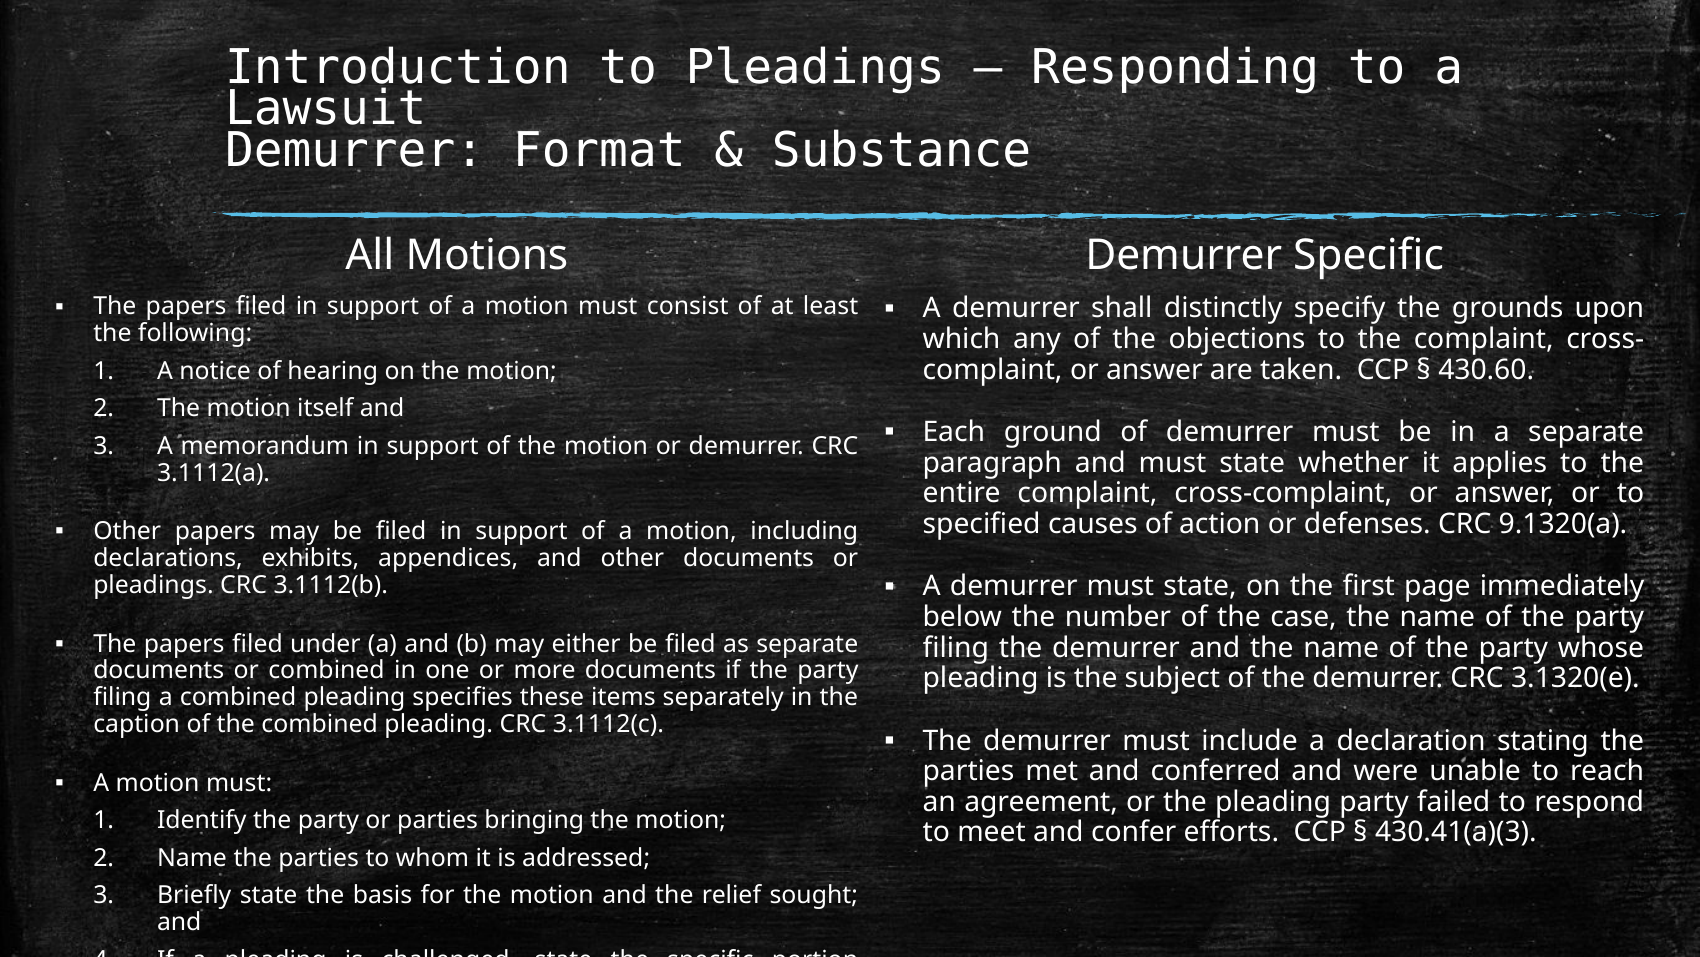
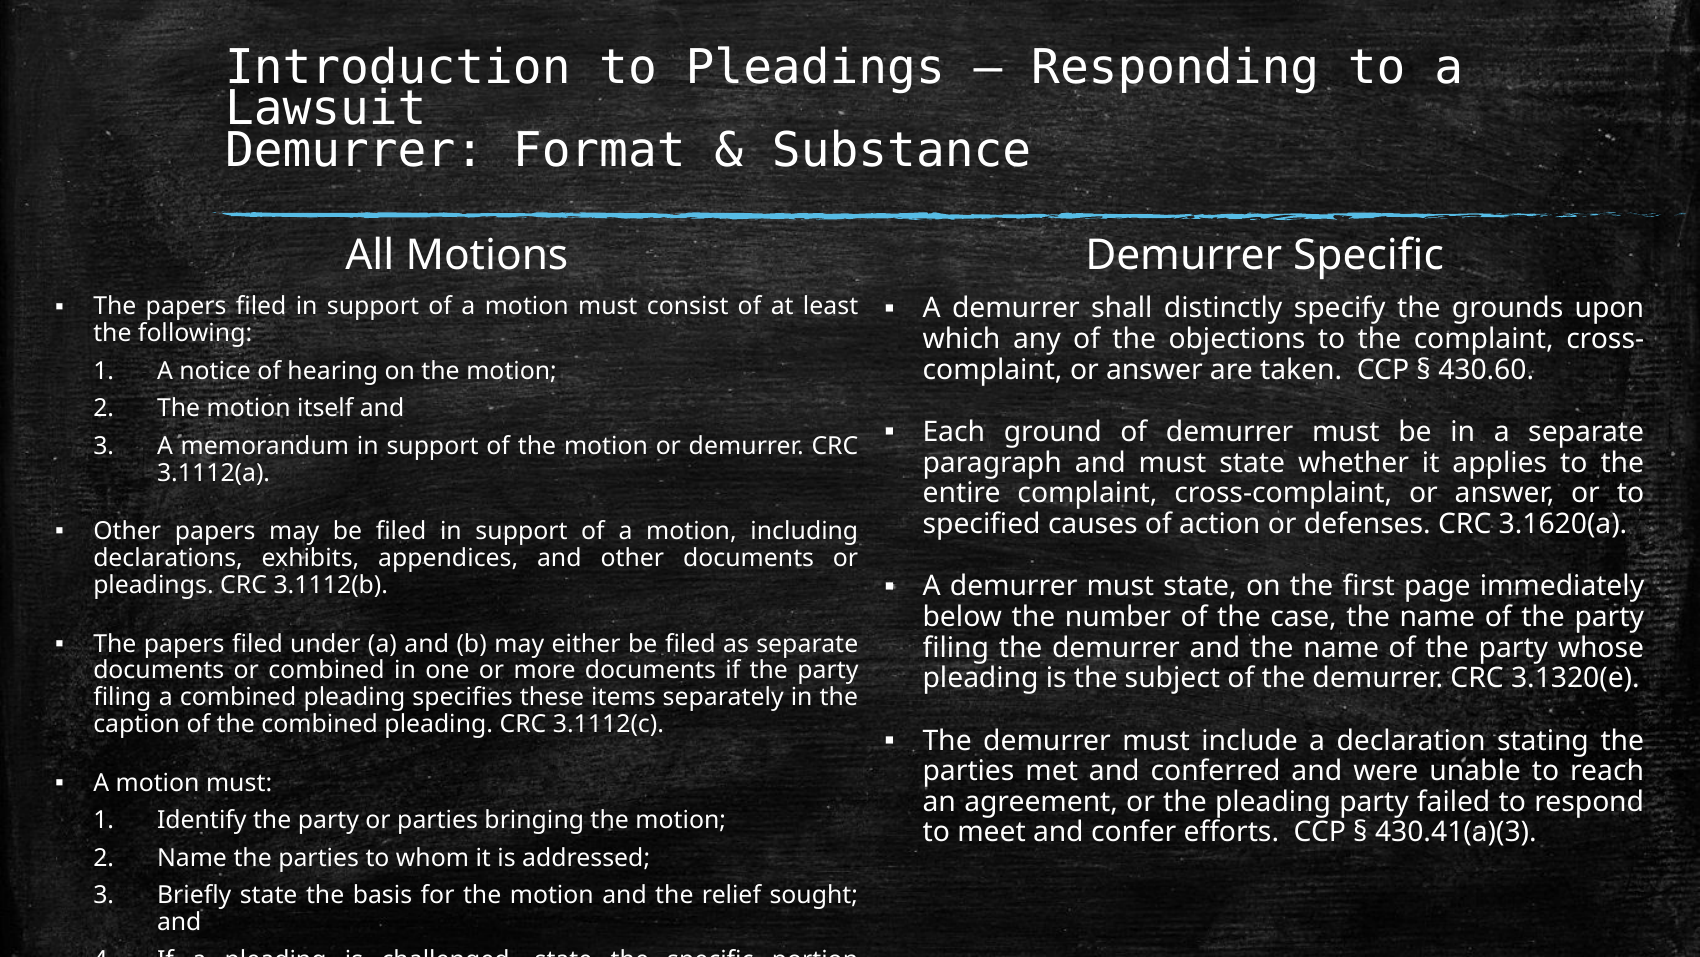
9.1320(a: 9.1320(a -> 3.1620(a (1563, 524)
